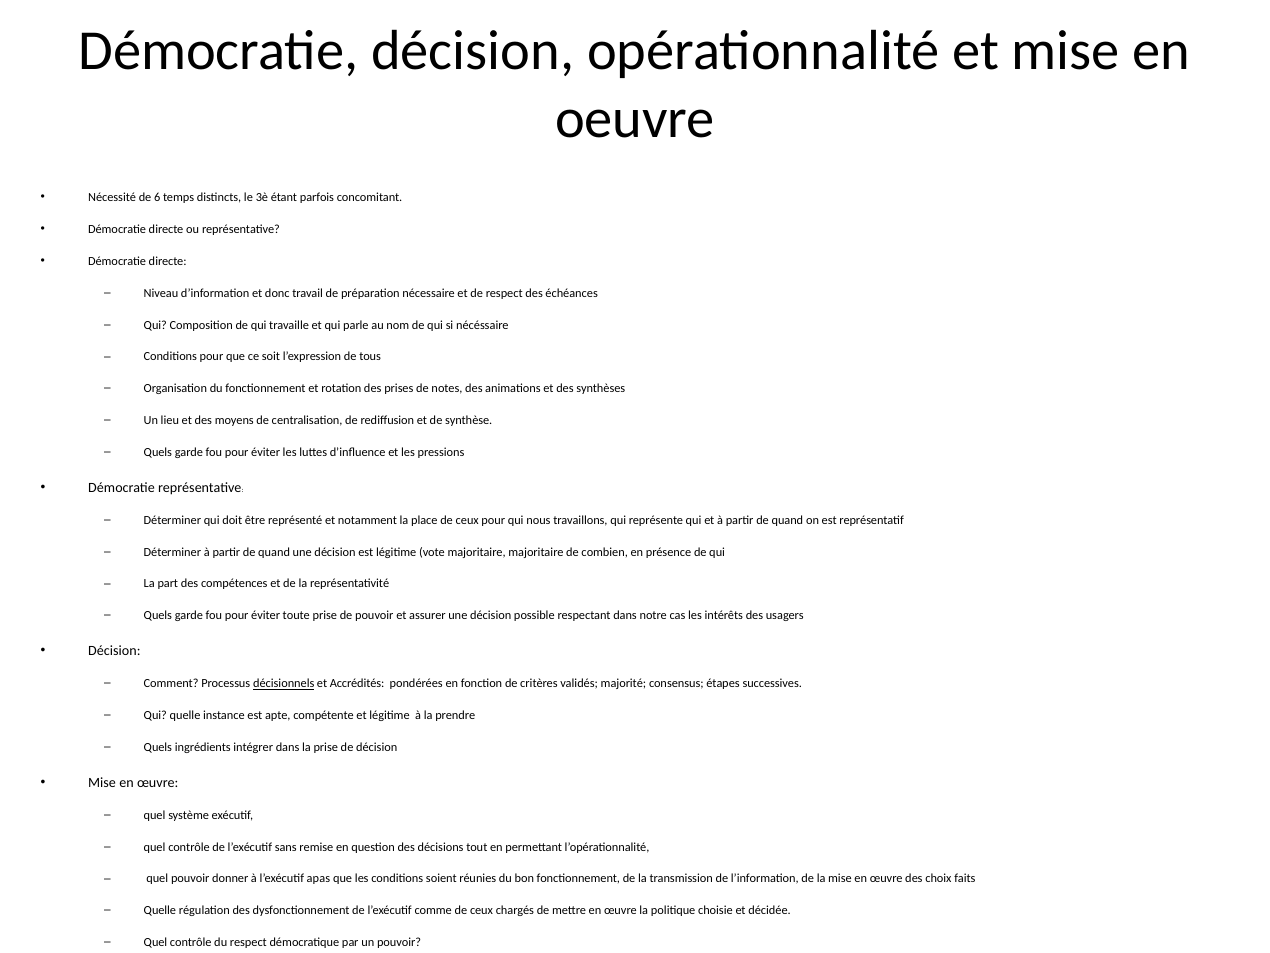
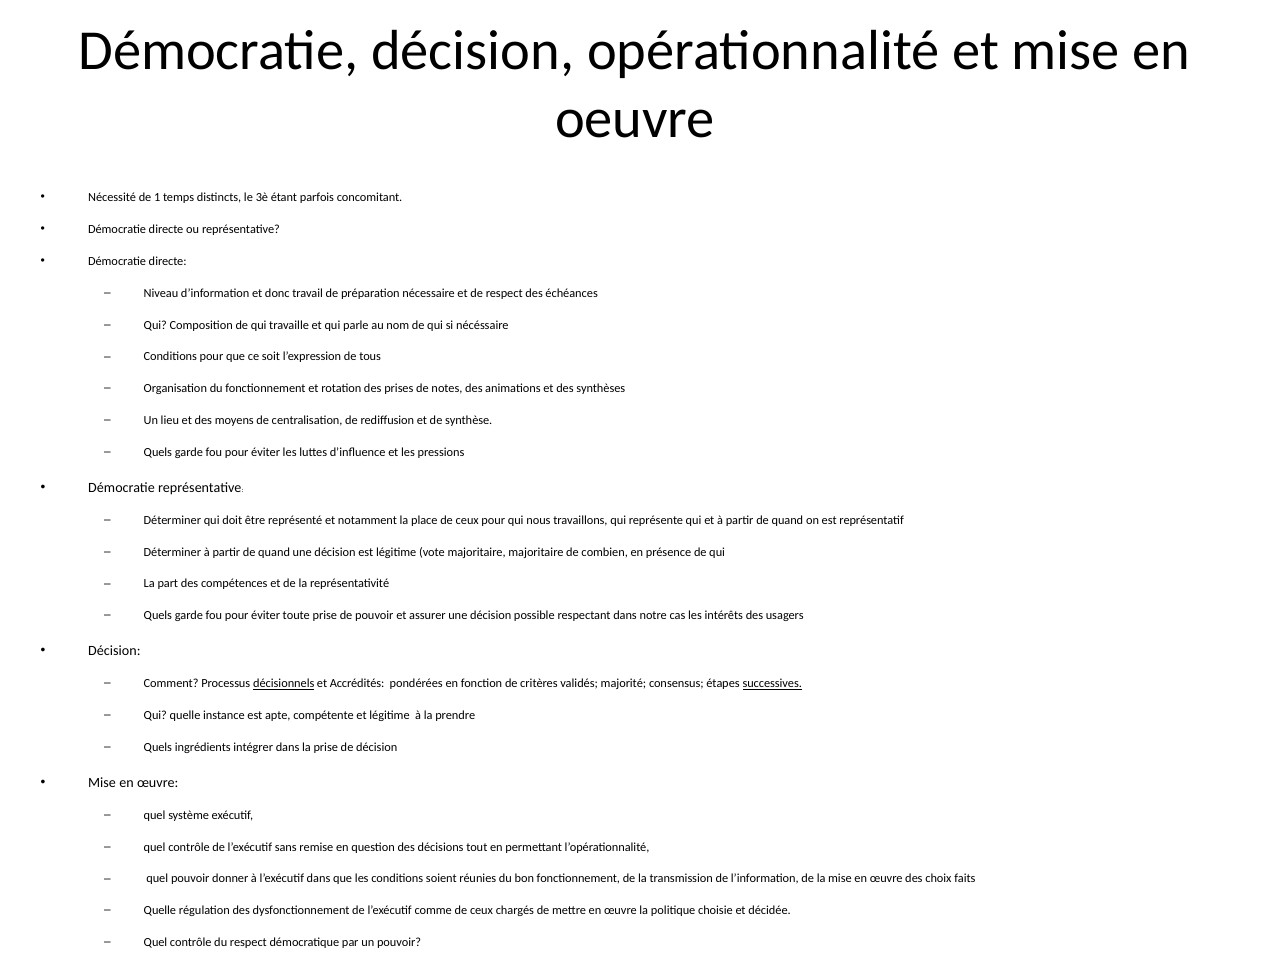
6: 6 -> 1 (157, 197)
successives underline: none -> present (772, 683)
l’exécutif apas: apas -> dans (318, 878)
